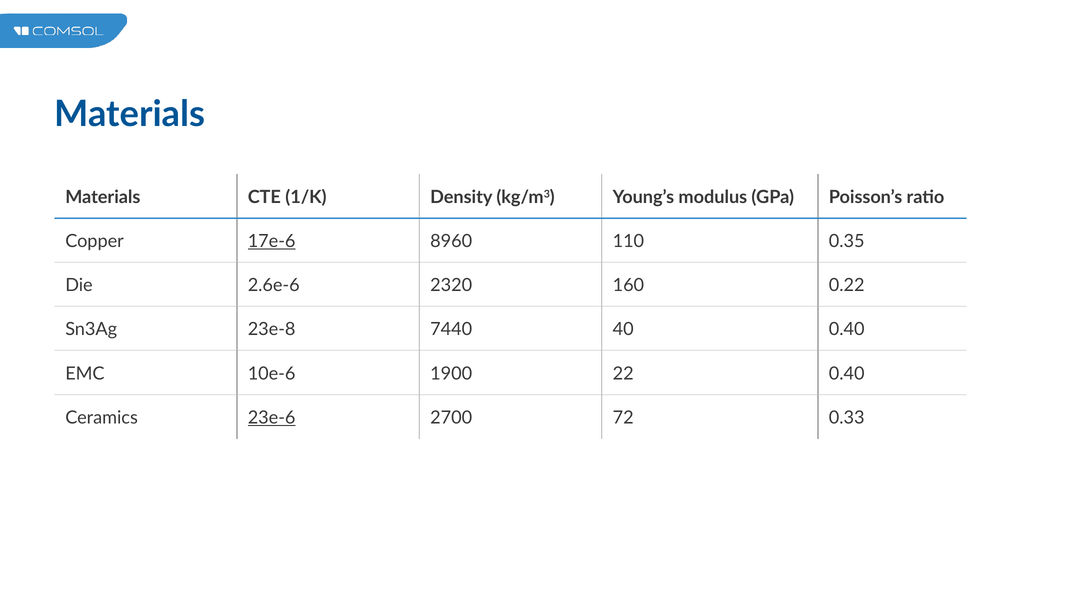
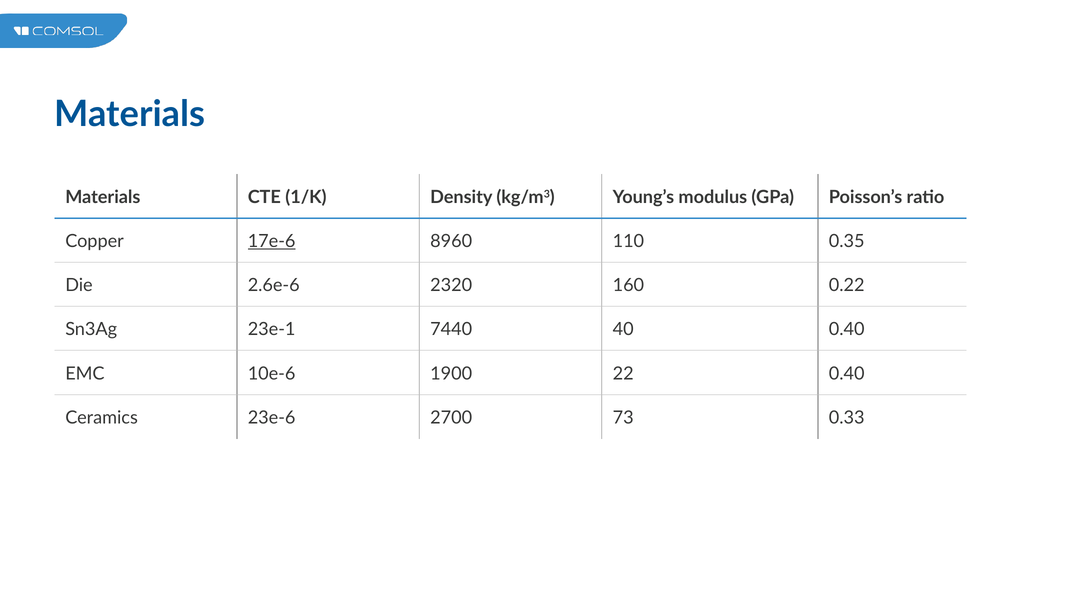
23e-8: 23e-8 -> 23e-1 (272, 329)
23e-6 underline: present -> none (272, 417)
72: 72 -> 73 (623, 417)
